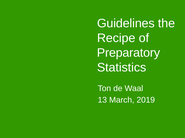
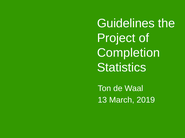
Recipe: Recipe -> Project (116, 38)
Preparatory: Preparatory -> Completion (128, 53)
